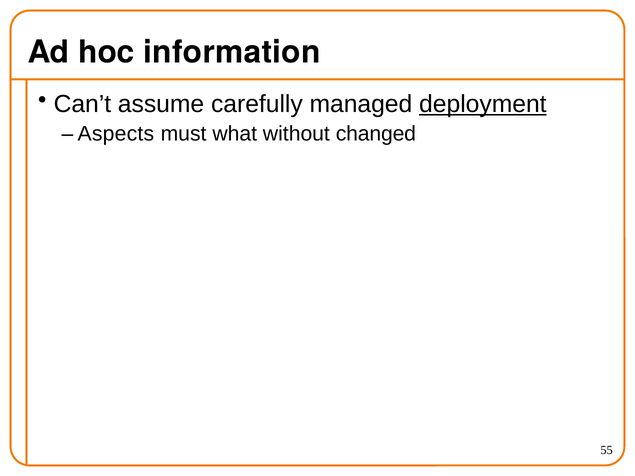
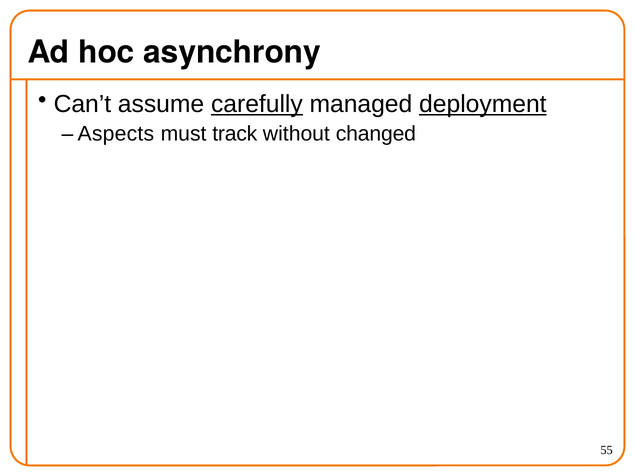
information: information -> asynchrony (232, 52)
carefully underline: none -> present (257, 104)
what: what -> track (235, 134)
